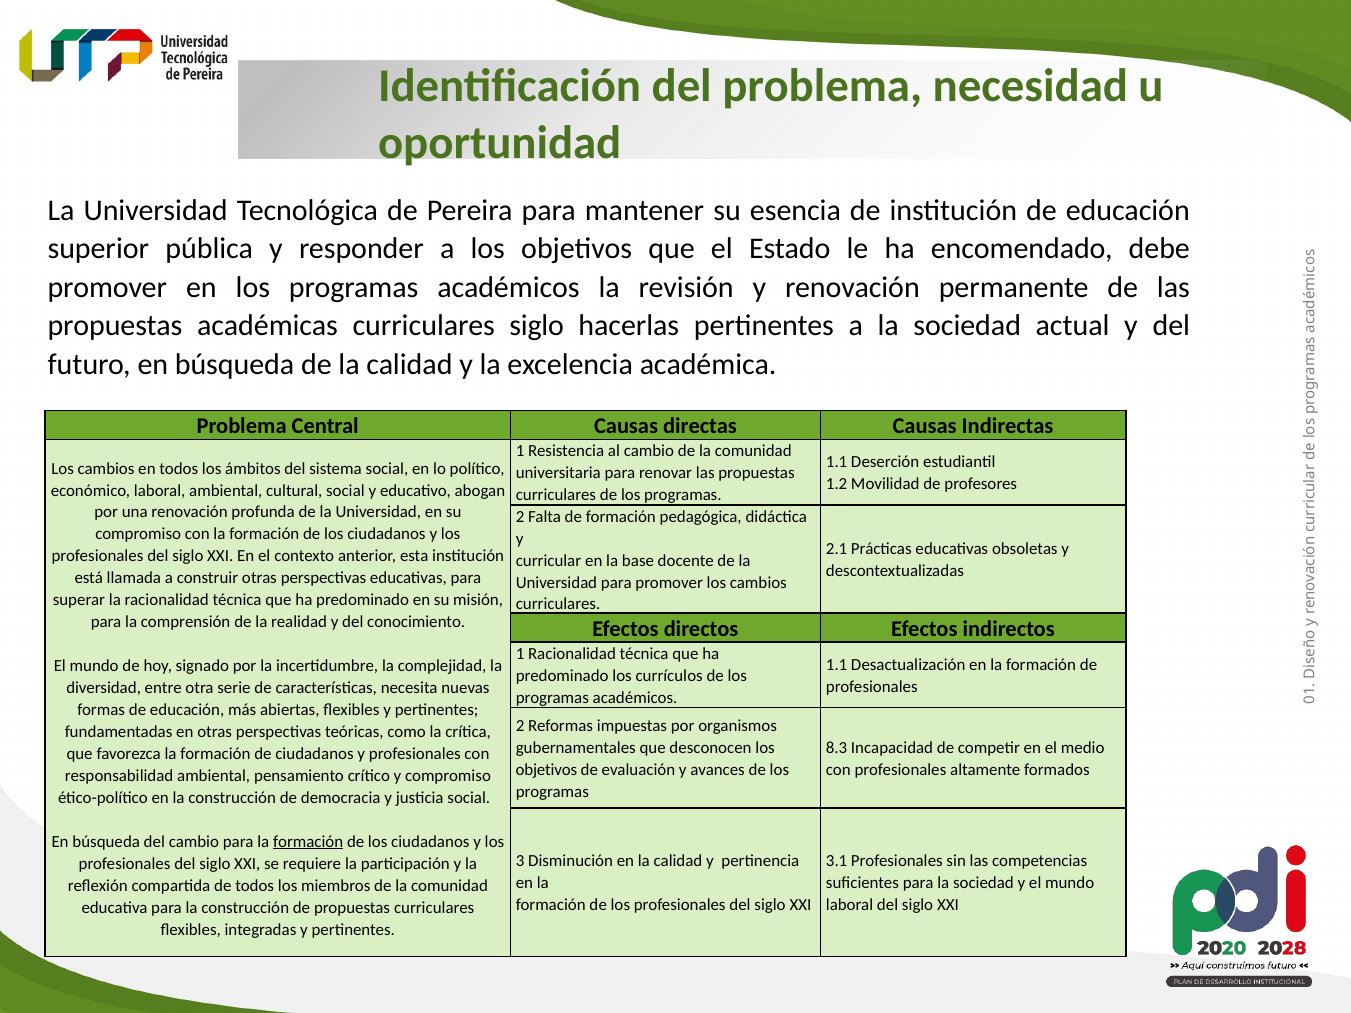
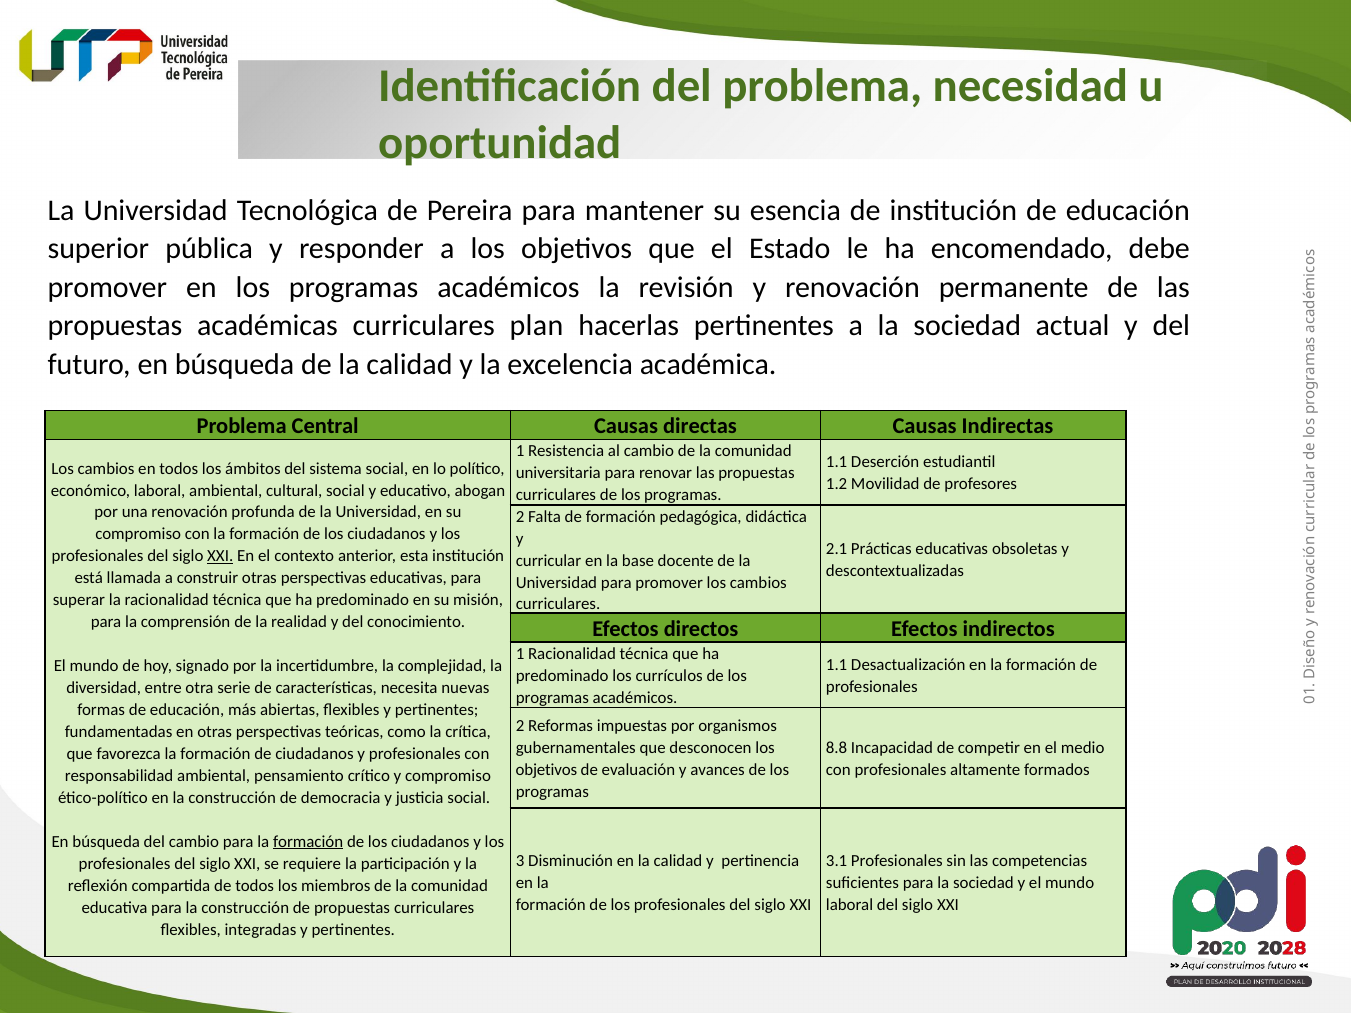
curriculares siglo: siglo -> plan (536, 326)
XXI underline: none -> present (220, 556)
8.3: 8.3 -> 8.8 (837, 748)
